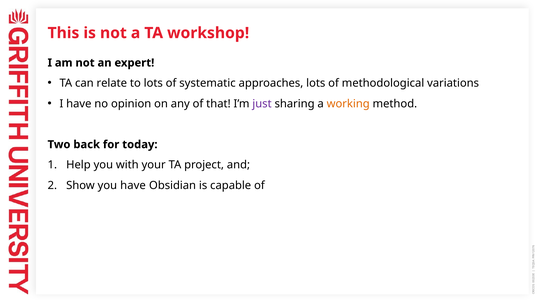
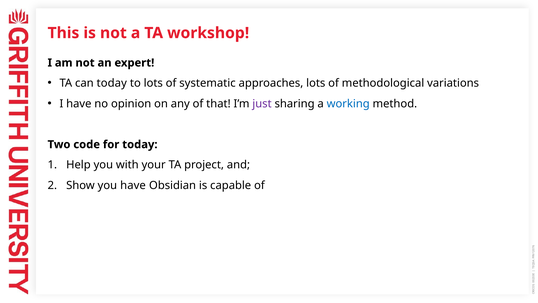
can relate: relate -> today (112, 83)
working colour: orange -> blue (348, 104)
back: back -> code (87, 144)
